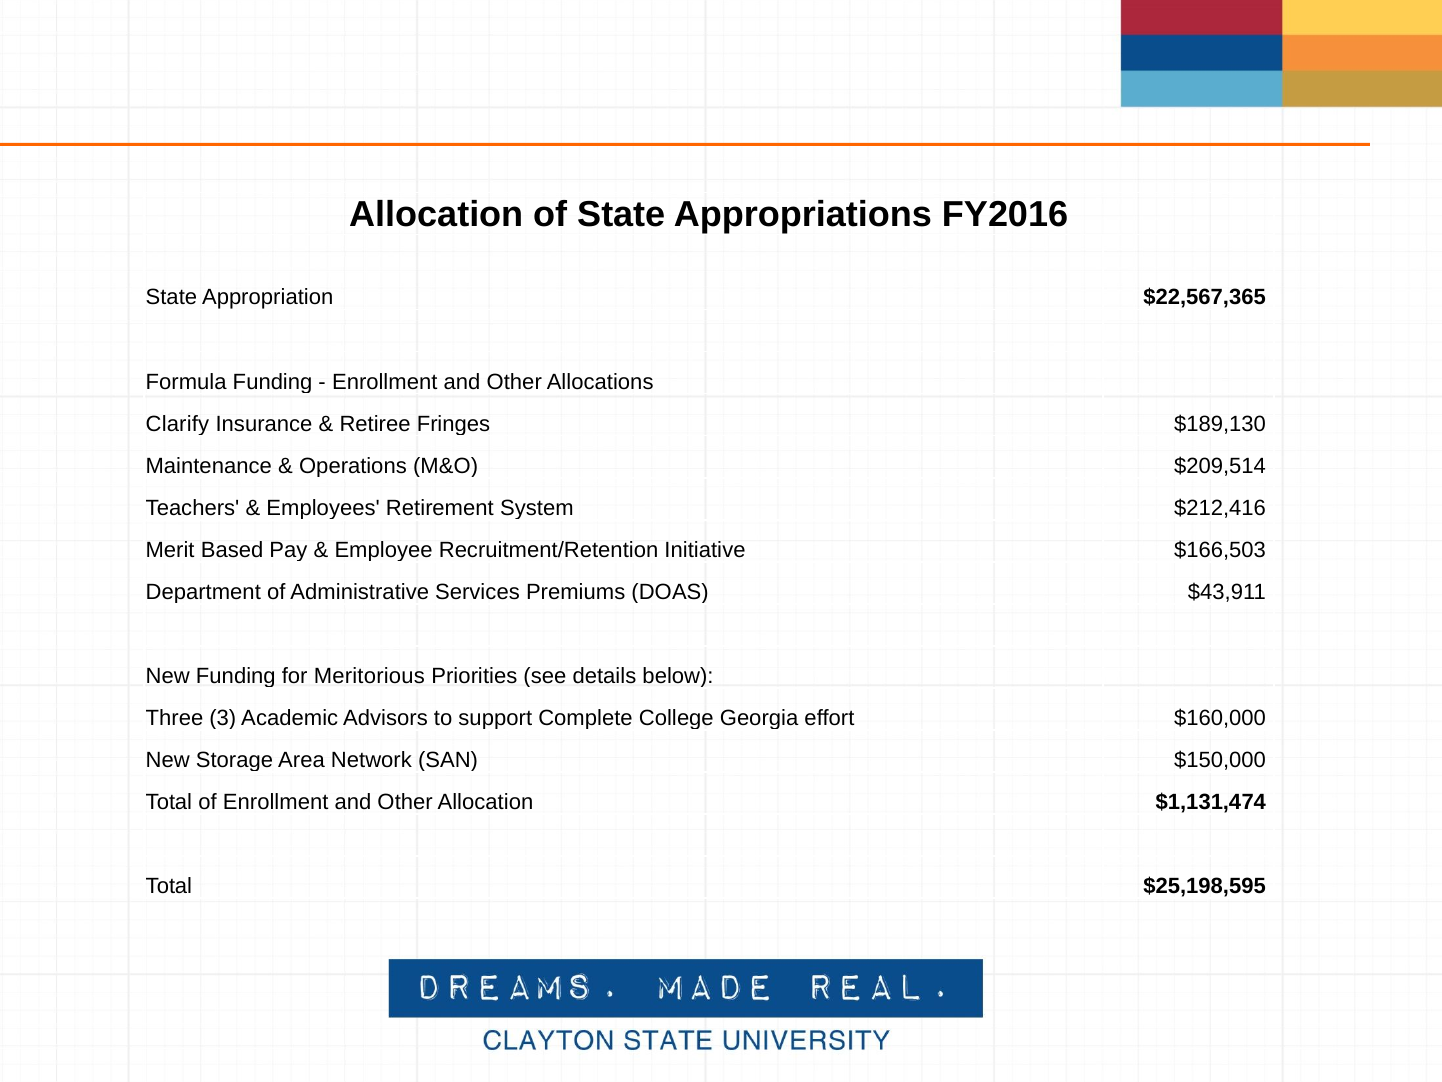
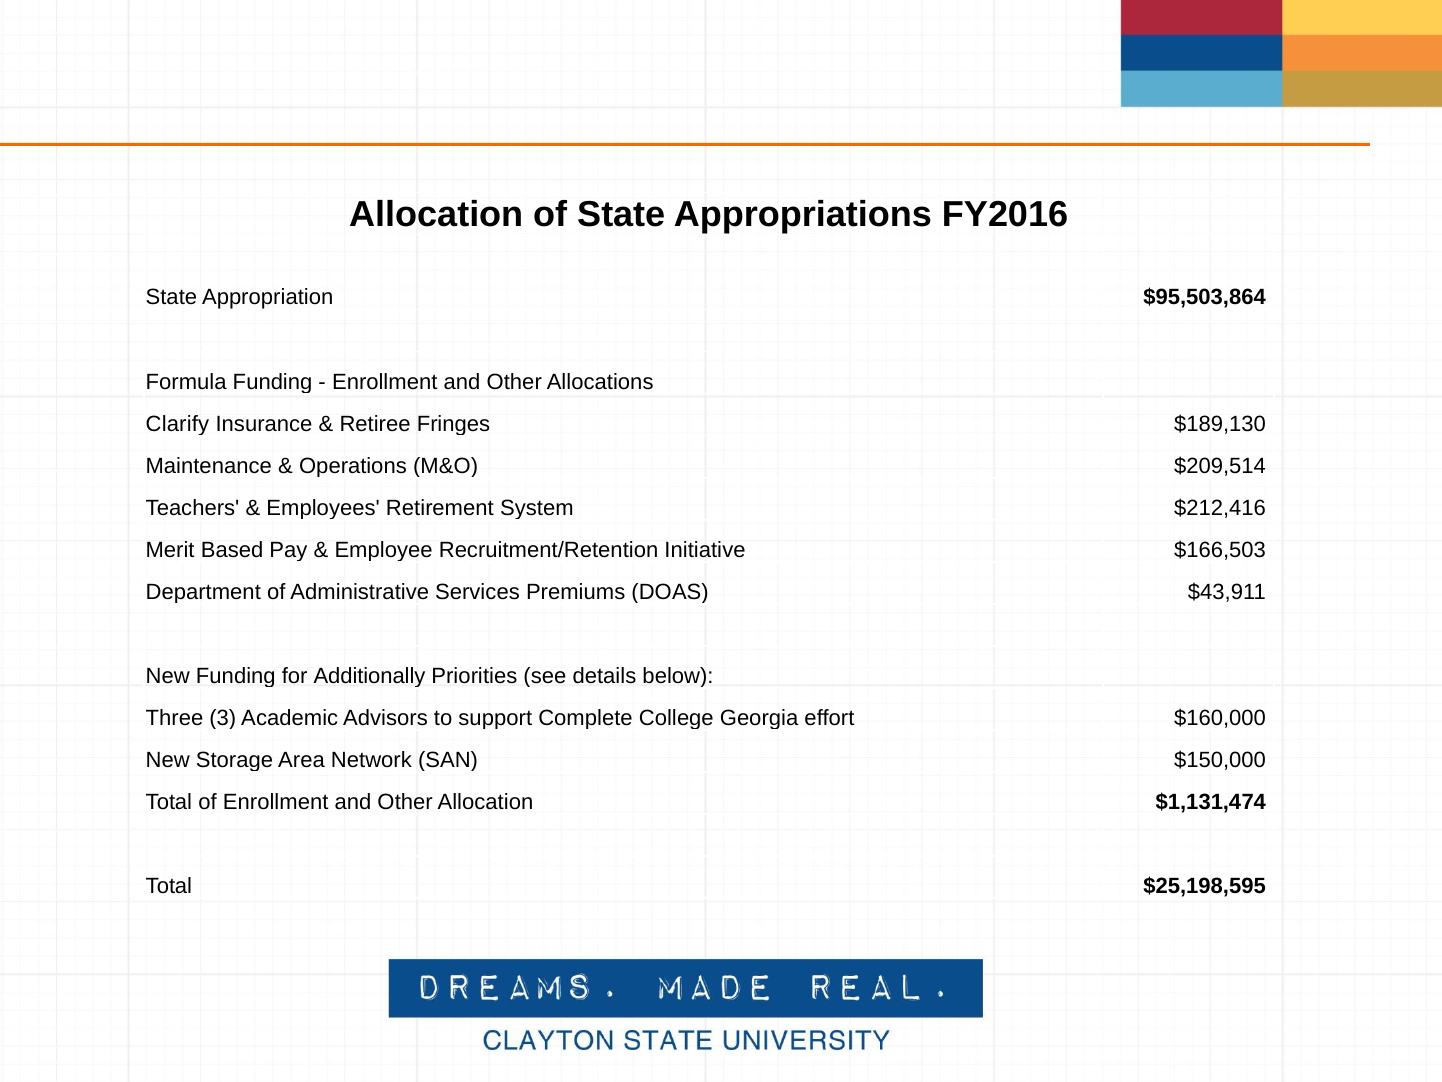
$22,567,365: $22,567,365 -> $95,503,864 (1205, 298)
Meritorious: Meritorious -> Additionally (369, 676)
